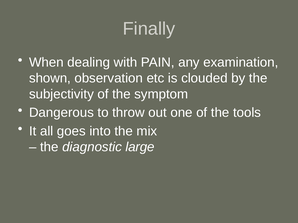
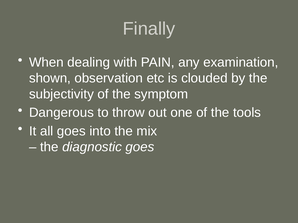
diagnostic large: large -> goes (140, 147)
